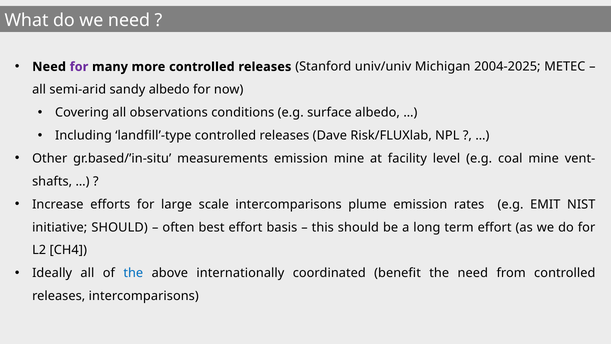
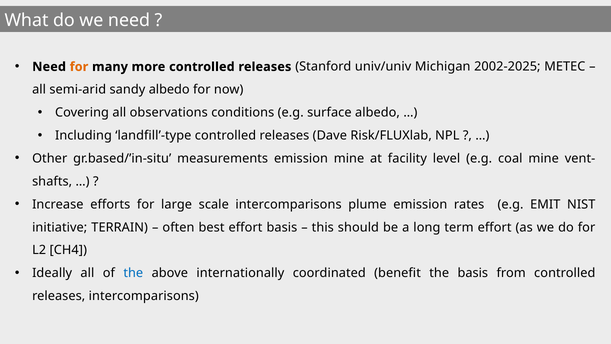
for colour: purple -> orange (79, 67)
2004-2025: 2004-2025 -> 2002-2025 (507, 67)
initiative SHOULD: SHOULD -> TERRAIN (120, 227)
the need: need -> basis (473, 273)
